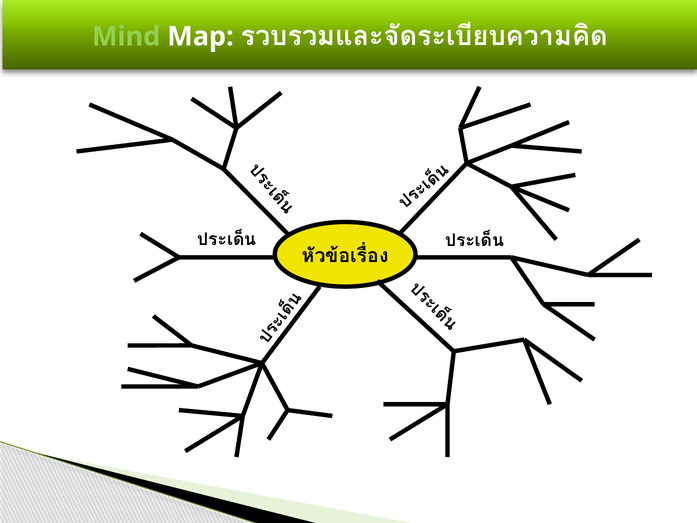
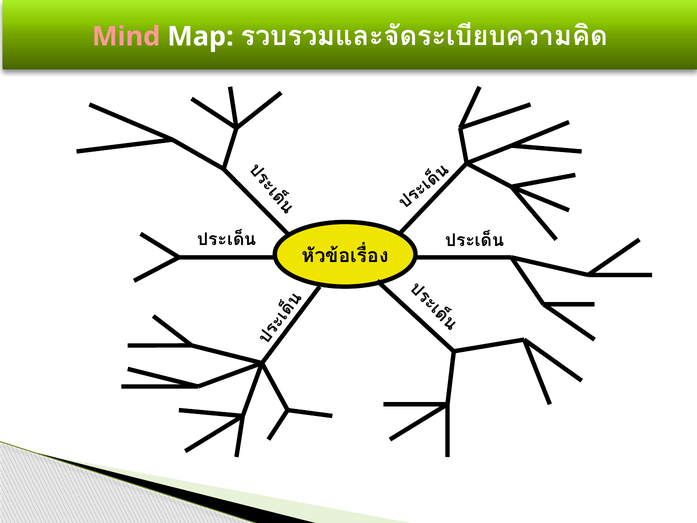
Mind colour: light green -> pink (126, 36)
